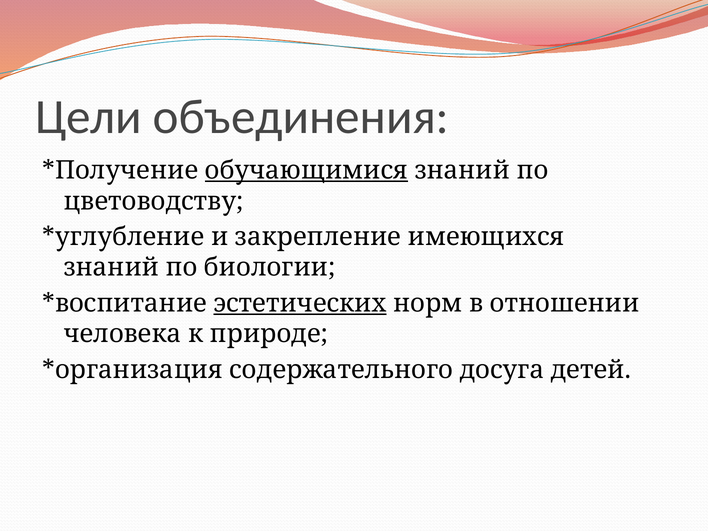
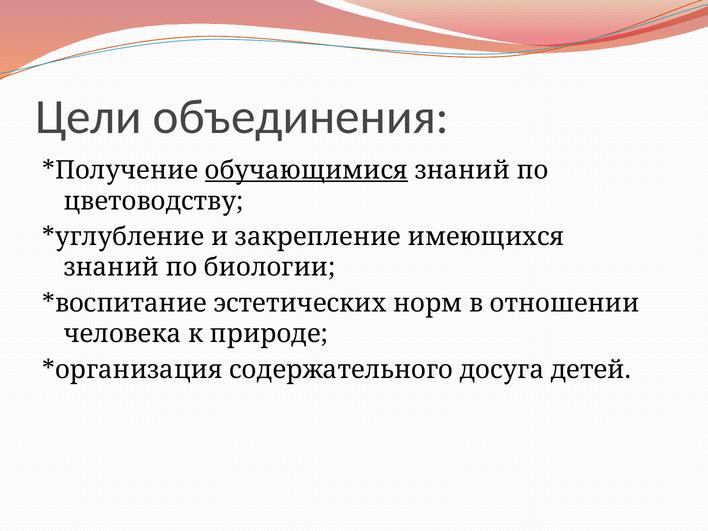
эстетических underline: present -> none (300, 303)
